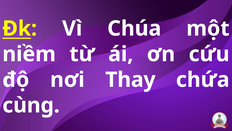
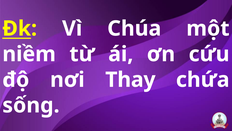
cùng: cùng -> sống (31, 105)
